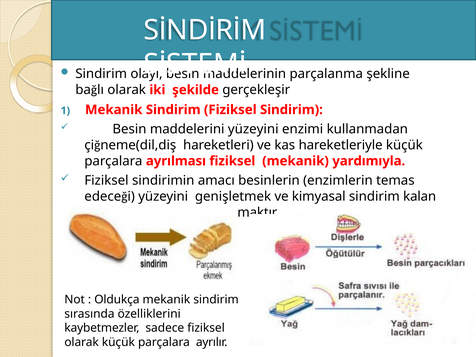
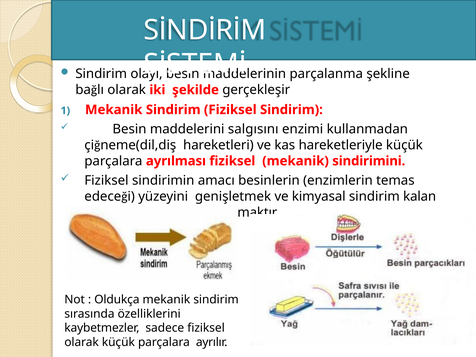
maddelerini yüzeyini: yüzeyini -> salgısını (253, 129)
yardımıyla: yardımıyla -> sindirimini (369, 161)
